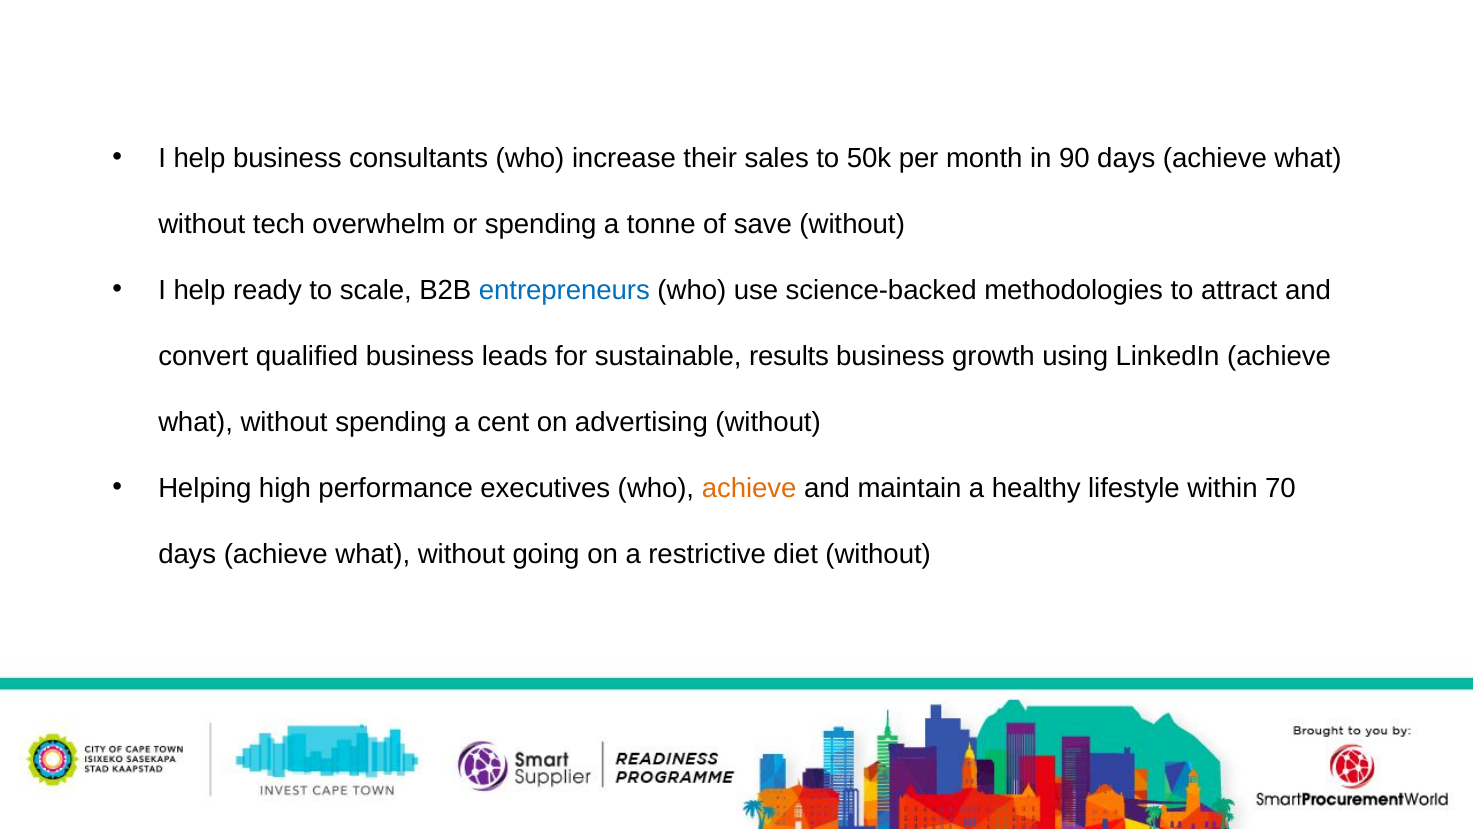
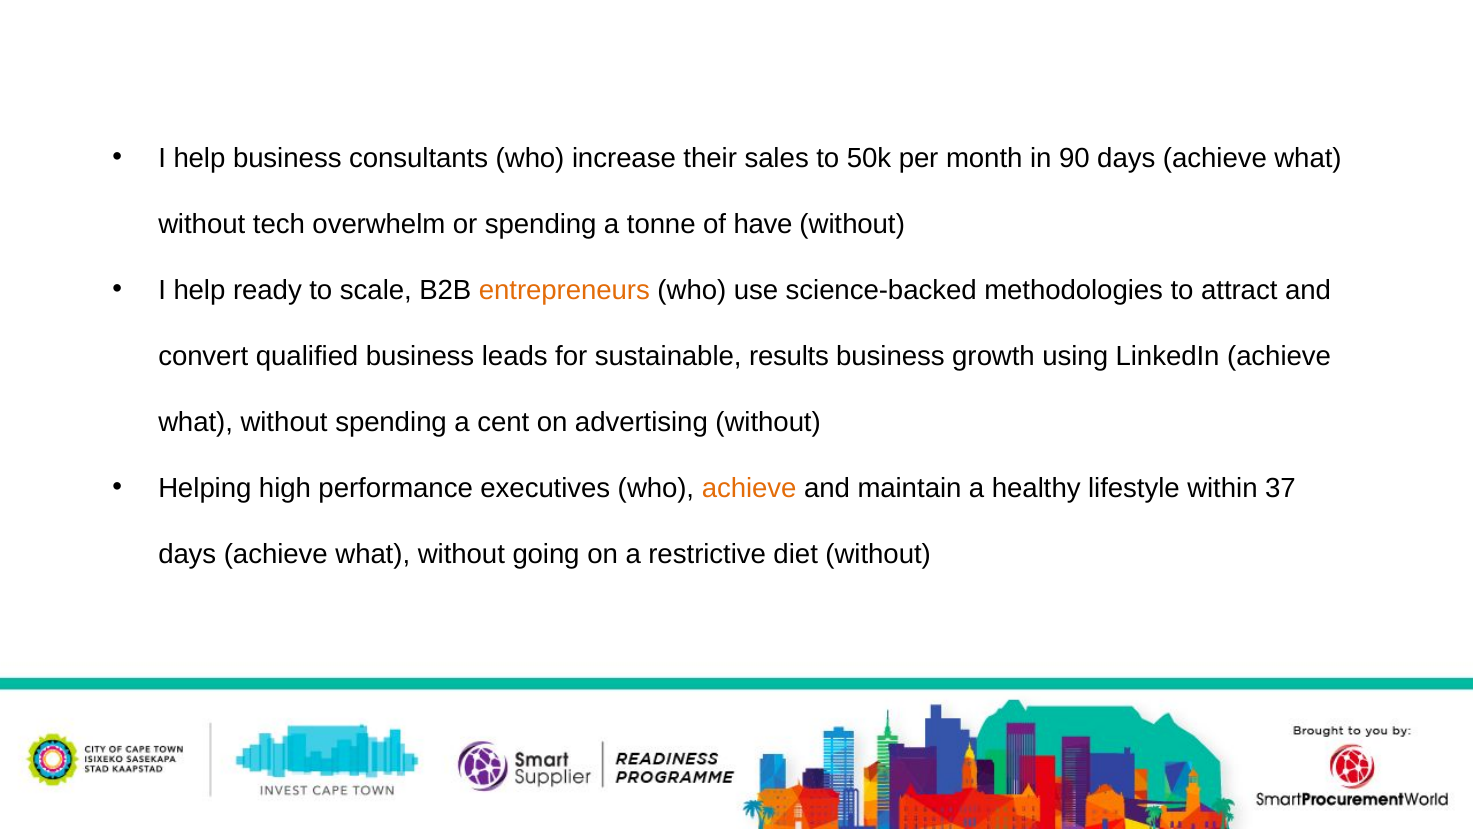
save: save -> have (763, 224)
entrepreneurs colour: blue -> orange (564, 290)
70: 70 -> 37 (1280, 488)
